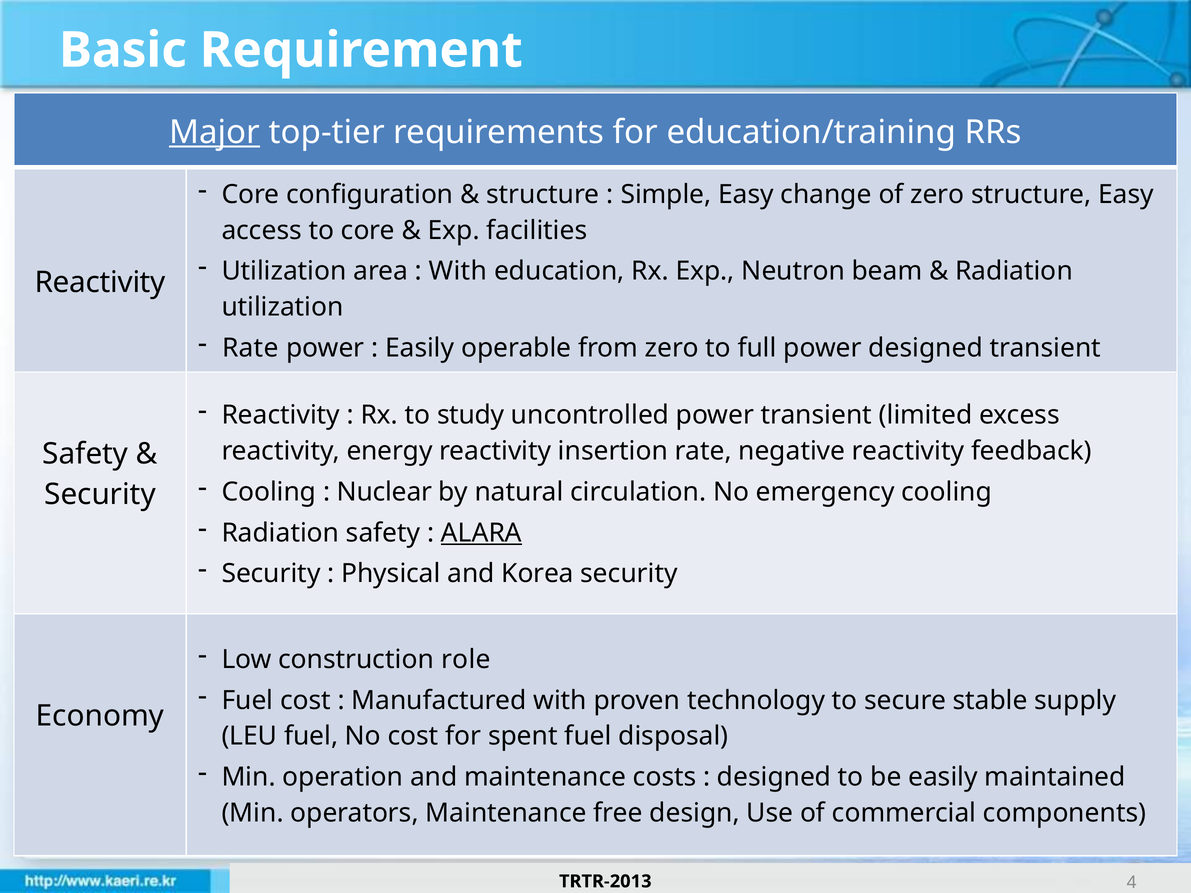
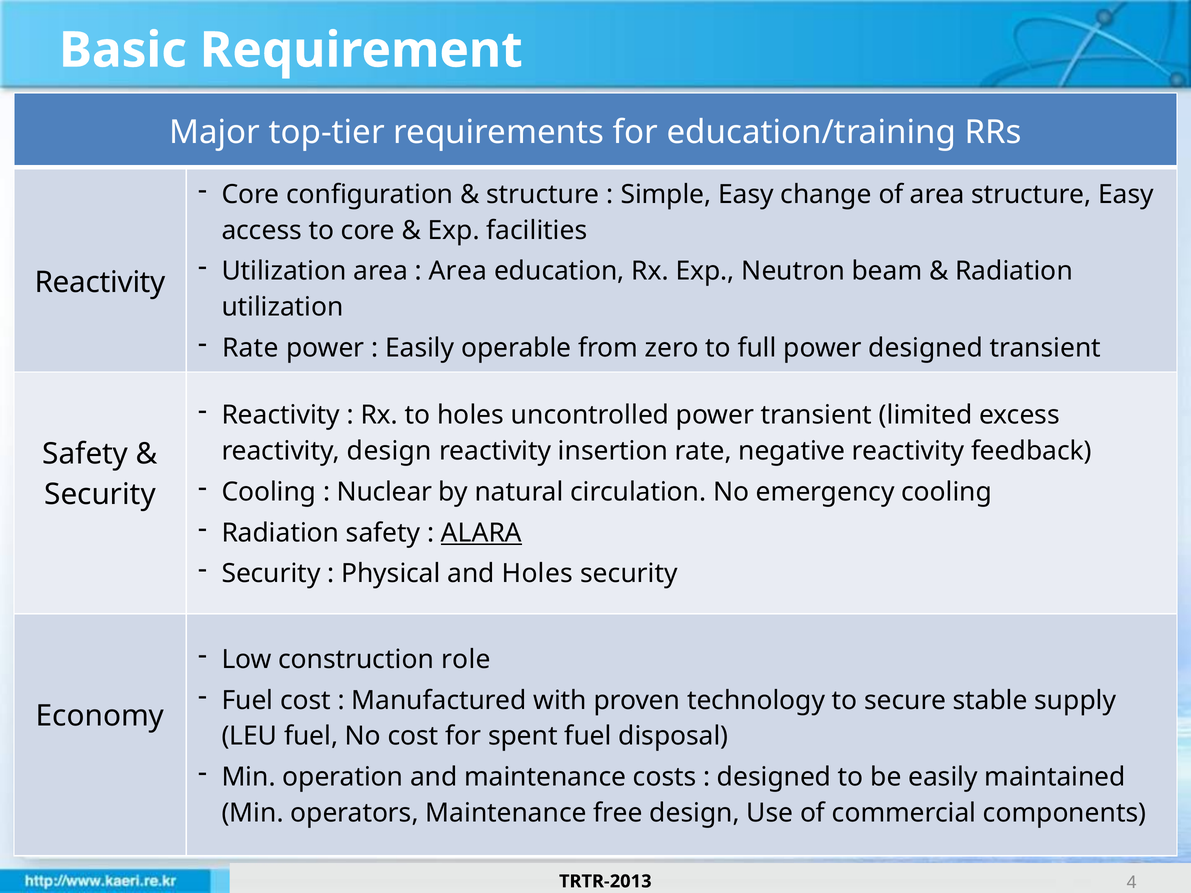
Major underline: present -> none (215, 132)
of zero: zero -> area (937, 194)
With: With -> Area (458, 271)
to study: study -> holes (471, 415)
reactivity energy: energy -> design (389, 451)
and Korea: Korea -> Holes (537, 574)
